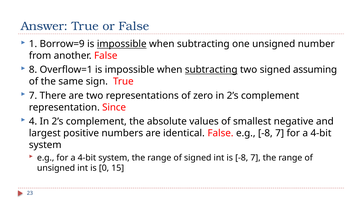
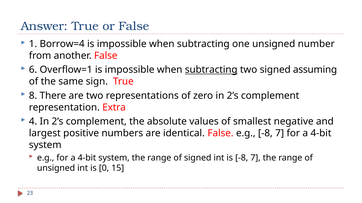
Borrow=9: Borrow=9 -> Borrow=4 (62, 44)
impossible underline: present -> none (122, 44)
8: 8 -> 6 (33, 70)
7: 7 -> 8 (33, 96)
Since: Since -> Extra (114, 108)
